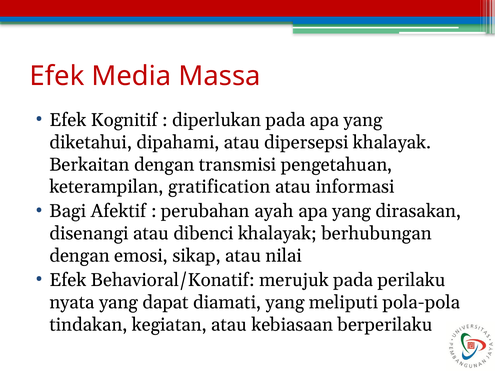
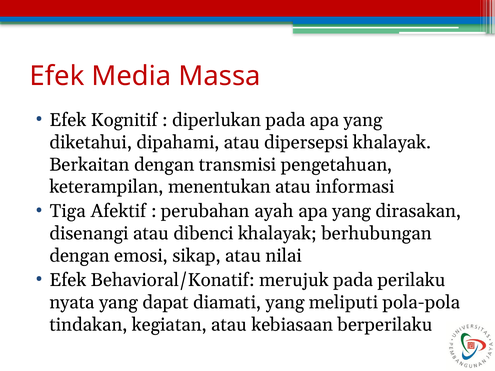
gratification: gratification -> menentukan (219, 187)
Bagi: Bagi -> Tiga (68, 211)
